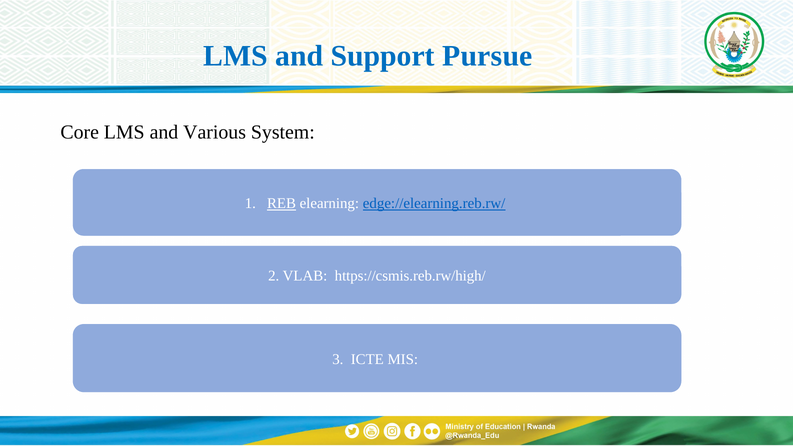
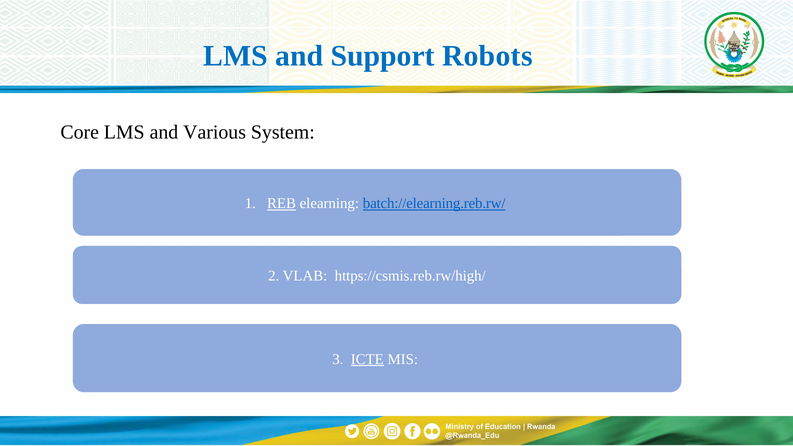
Pursue: Pursue -> Robots (487, 56)
edge://elearning.reb.rw/: edge://elearning.reb.rw/ -> batch://elearning.reb.rw/ (434, 203)
ICTE underline: none -> present (367, 359)
